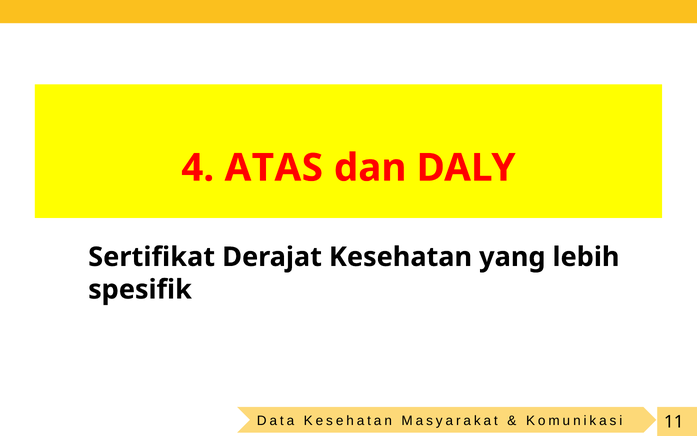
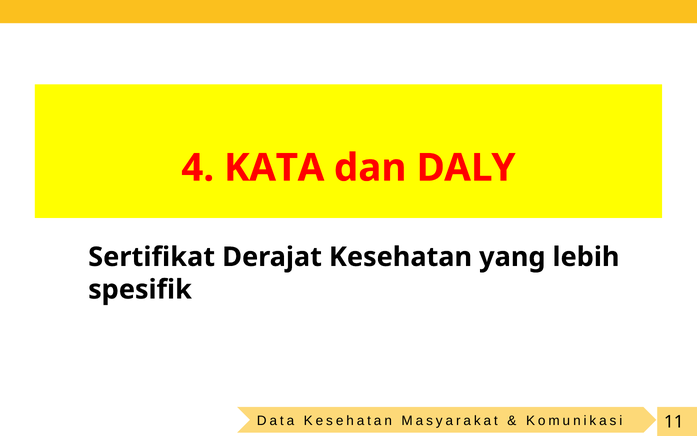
ATAS: ATAS -> KATA (274, 168)
